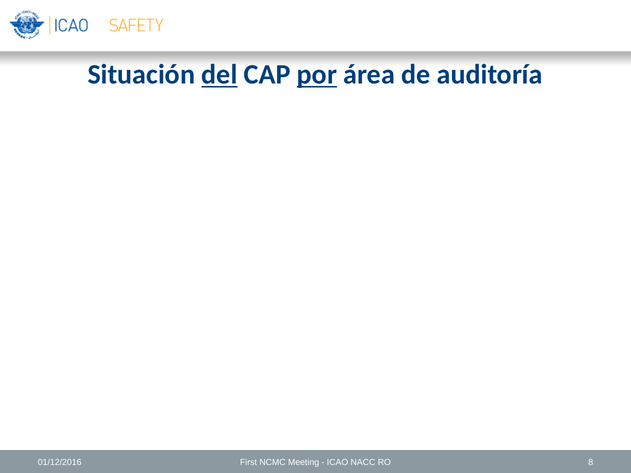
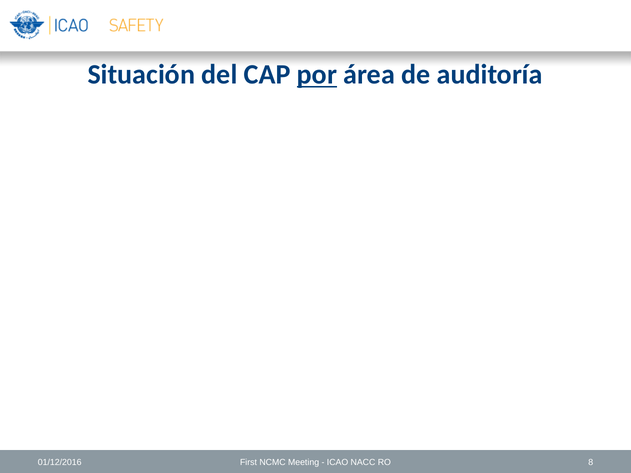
del underline: present -> none (219, 75)
